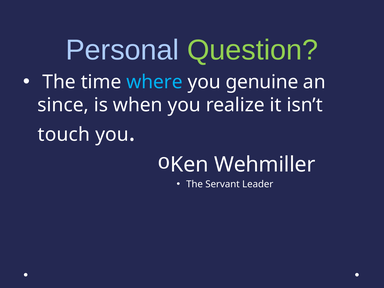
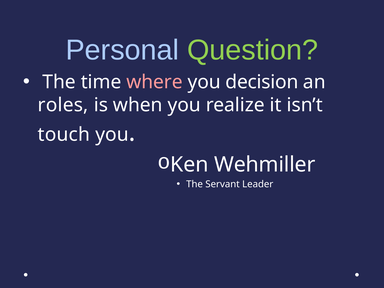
where colour: light blue -> pink (155, 82)
genuine: genuine -> decision (262, 82)
since: since -> roles (63, 105)
